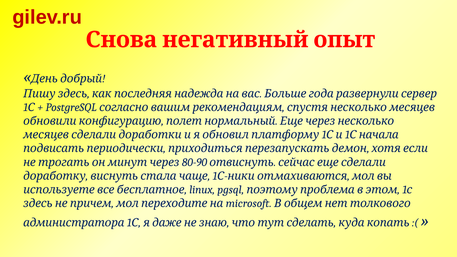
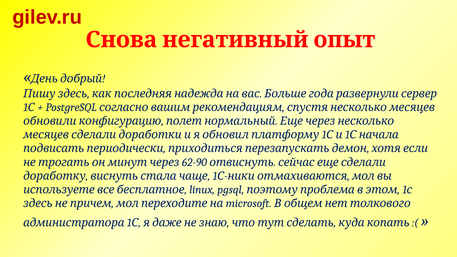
80-90: 80-90 -> 62-90 (194, 162)
